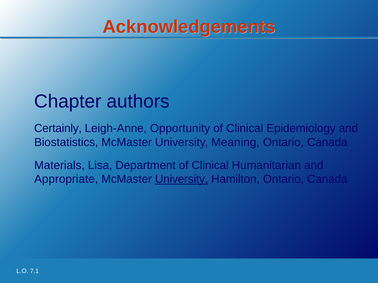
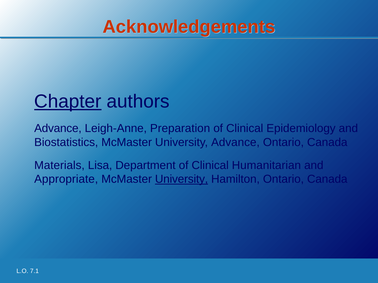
Chapter underline: none -> present (68, 102)
Certainly: Certainly -> Advance (58, 129)
Opportunity: Opportunity -> Preparation (180, 129)
University Meaning: Meaning -> Advance (235, 143)
